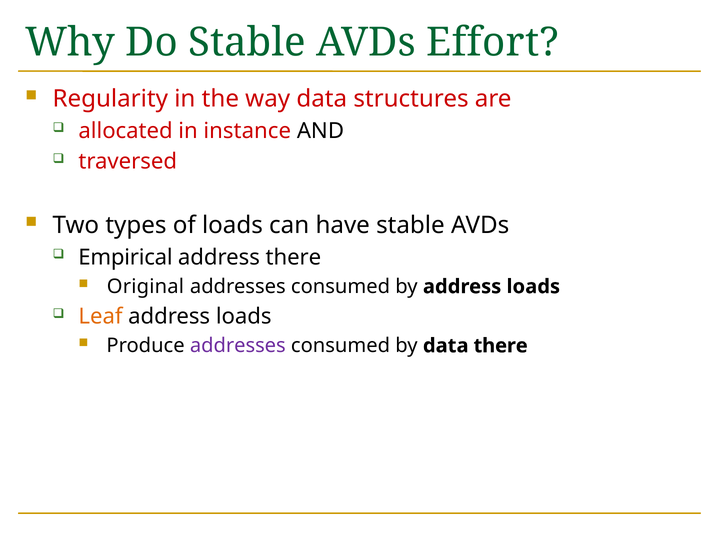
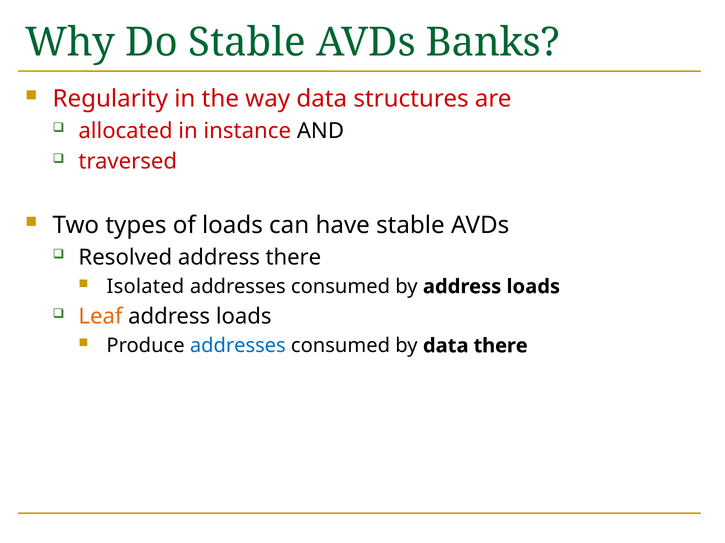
Effort: Effort -> Banks (493, 43)
Empirical: Empirical -> Resolved (125, 258)
Original: Original -> Isolated (145, 287)
addresses colour: purple -> blue (238, 346)
